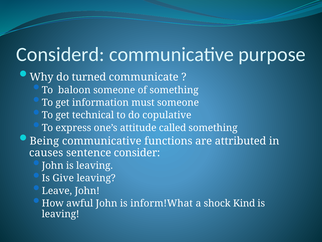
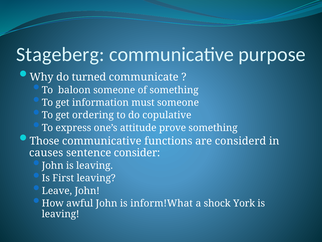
Considerd: Considerd -> Stageberg (60, 54)
technical: technical -> ordering (93, 115)
called: called -> prove (173, 127)
Being: Being -> Those (44, 141)
attributed: attributed -> considerd (240, 141)
Give: Give -> First (63, 178)
Kind: Kind -> York (244, 203)
